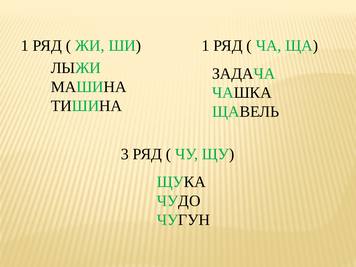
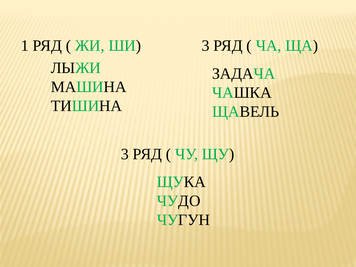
ШИ 1: 1 -> 3 (205, 46)
